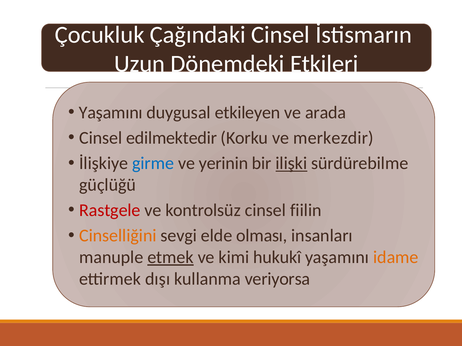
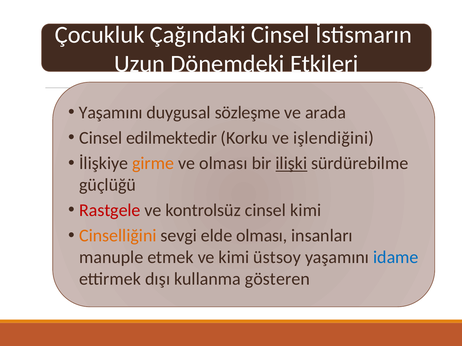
etkileyen: etkileyen -> sözleşme (248, 113)
merkezdir: merkezdir -> işlendiğini (333, 138)
girme colour: blue -> orange (153, 164)
ve yerinin: yerinin -> olması (223, 164)
cinsel fiilin: fiilin -> kimi (306, 211)
etmek underline: present -> none (171, 258)
hukukî: hukukî -> üstsoy (277, 258)
idame colour: orange -> blue (396, 258)
veriyorsa: veriyorsa -> gösteren (277, 279)
